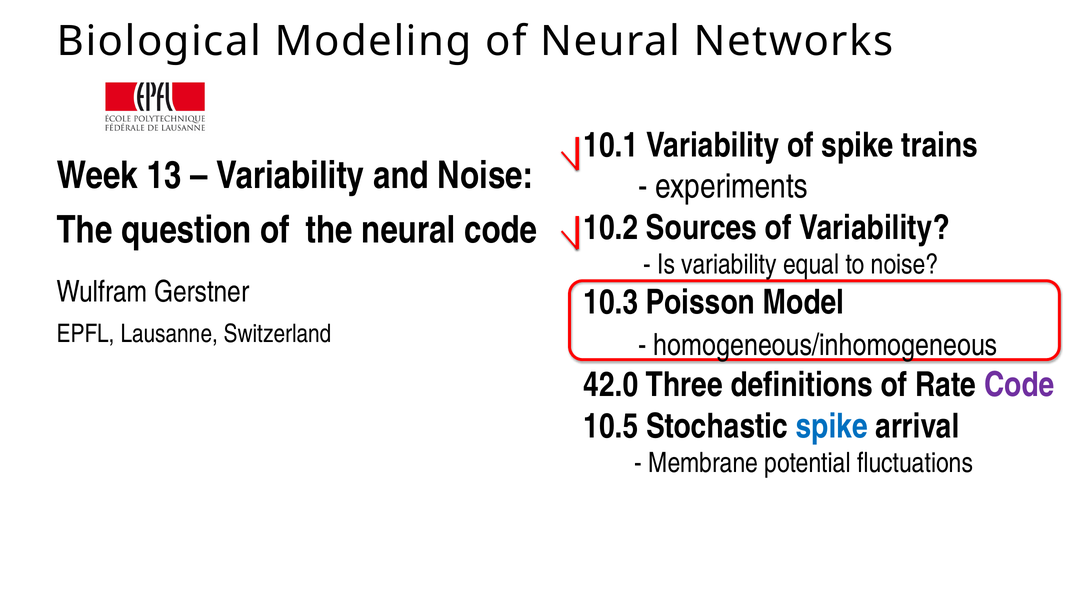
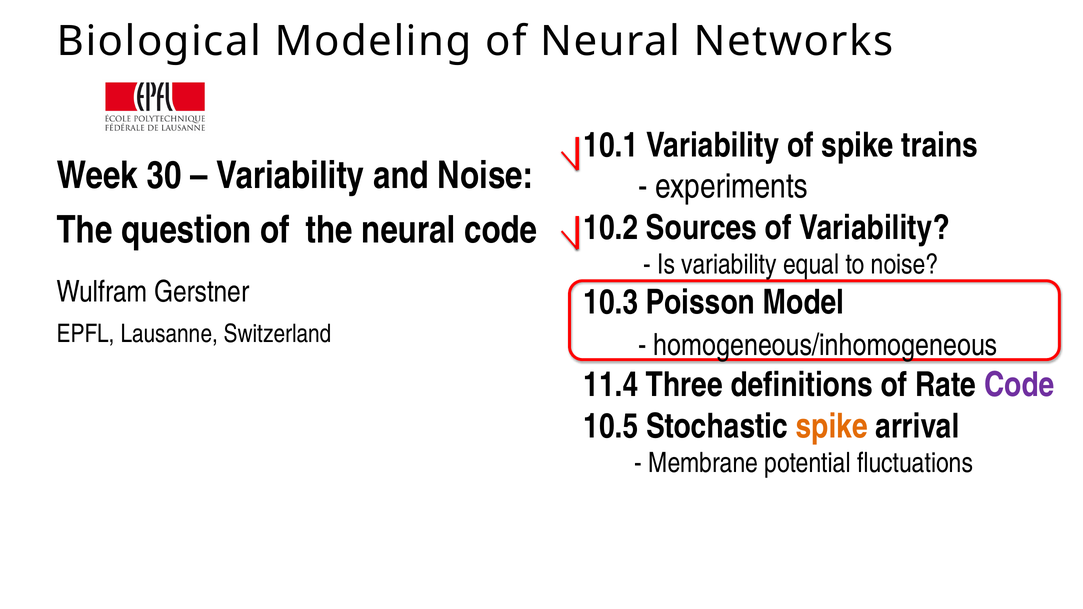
13: 13 -> 30 (164, 176)
42.0: 42.0 -> 11.4 (611, 385)
spike colour: blue -> orange (832, 426)
